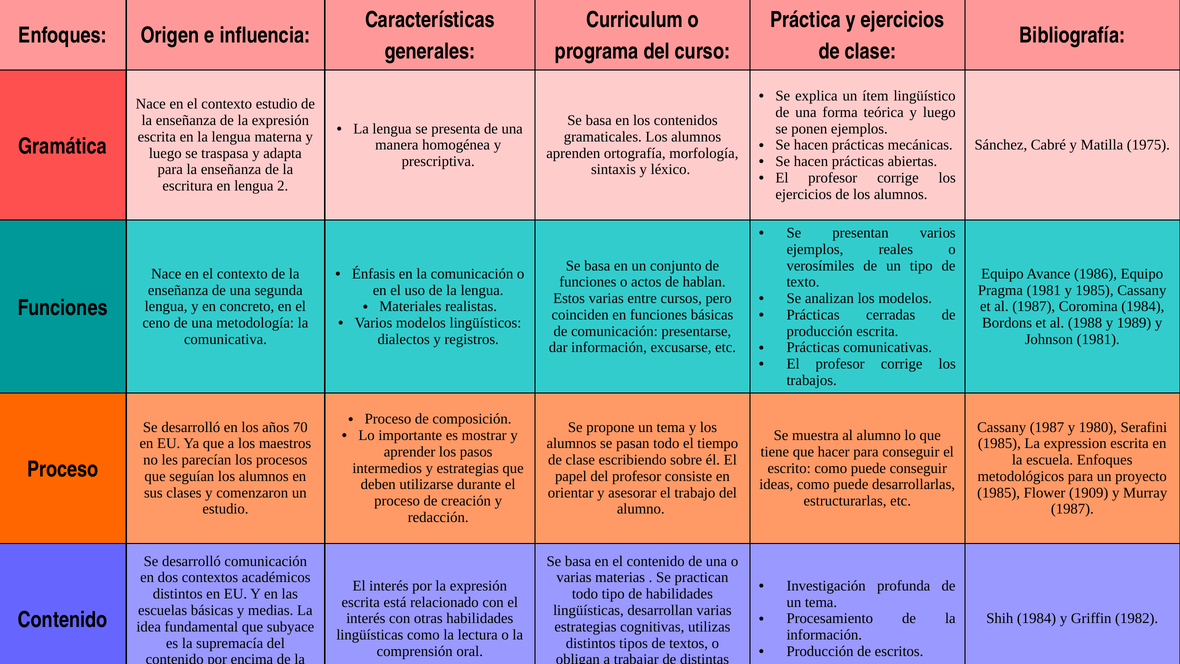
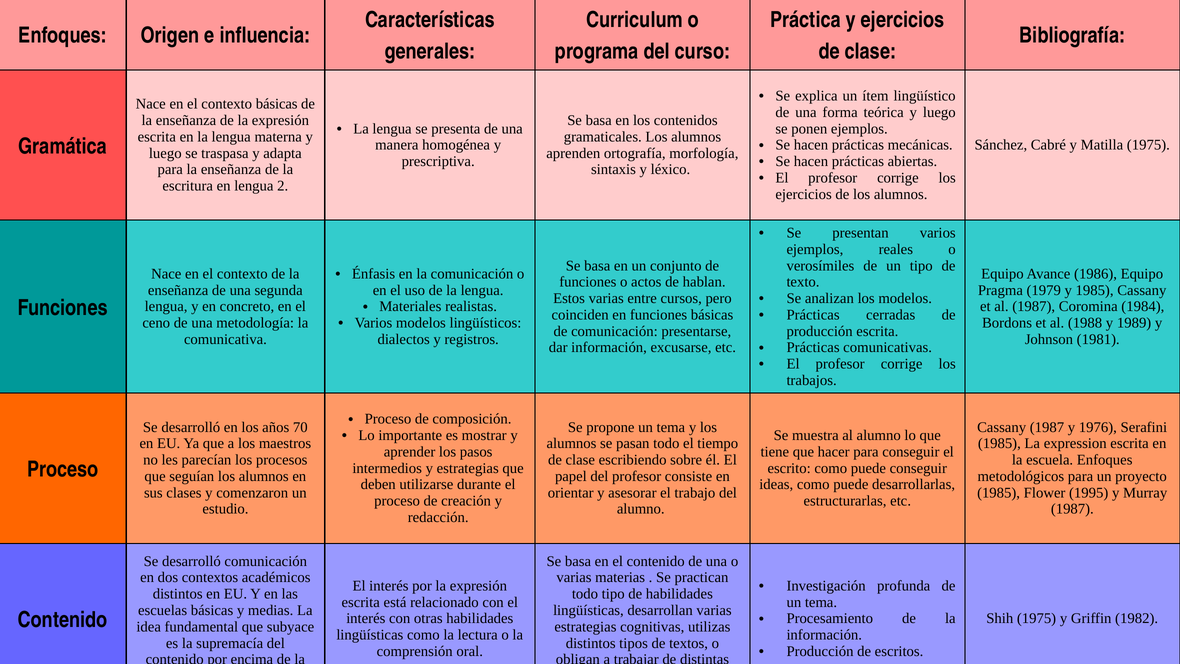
contexto estudio: estudio -> básicas (277, 104)
Pragma 1981: 1981 -> 1979 (1044, 290)
1980: 1980 -> 1976 (1098, 427)
1909: 1909 -> 1995 (1089, 493)
Shih 1984: 1984 -> 1975 (1037, 618)
